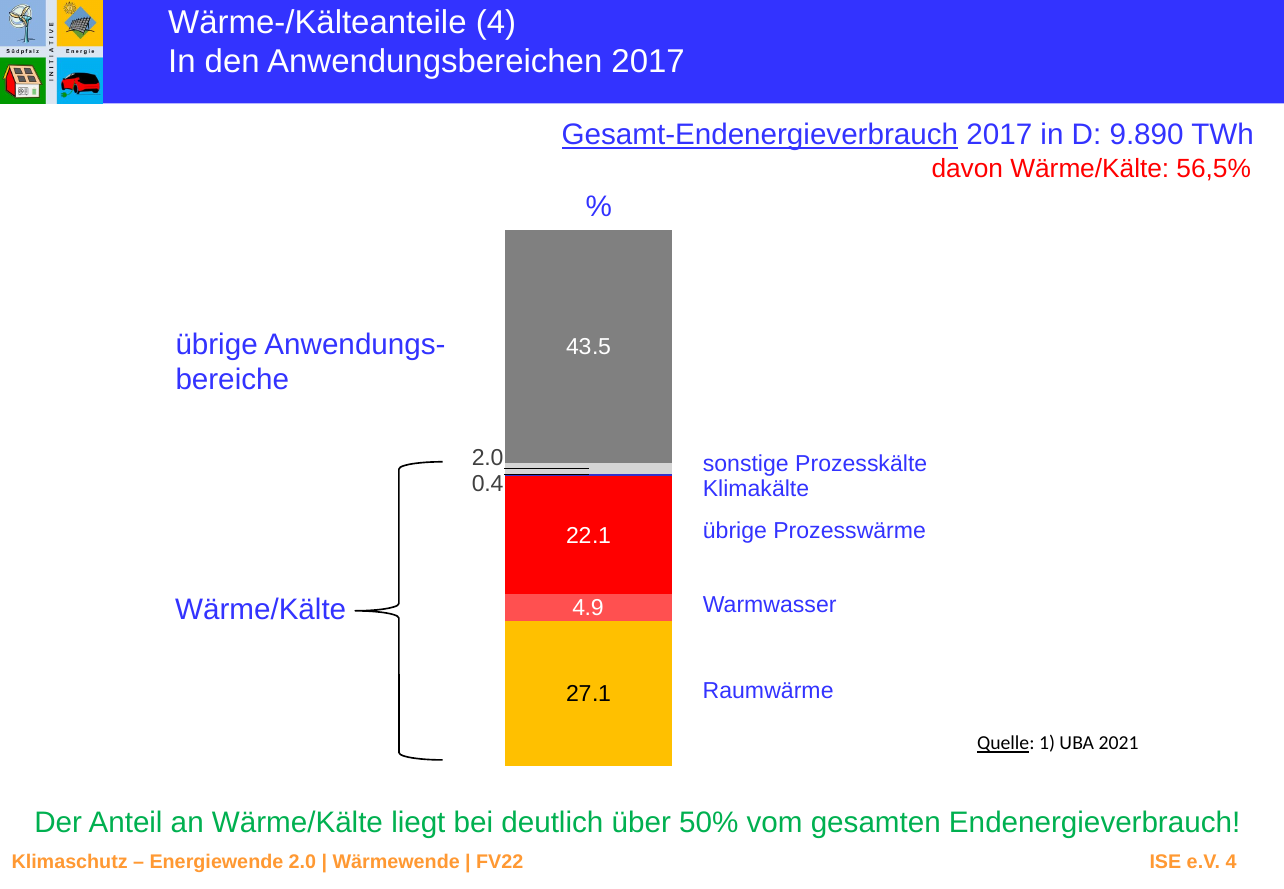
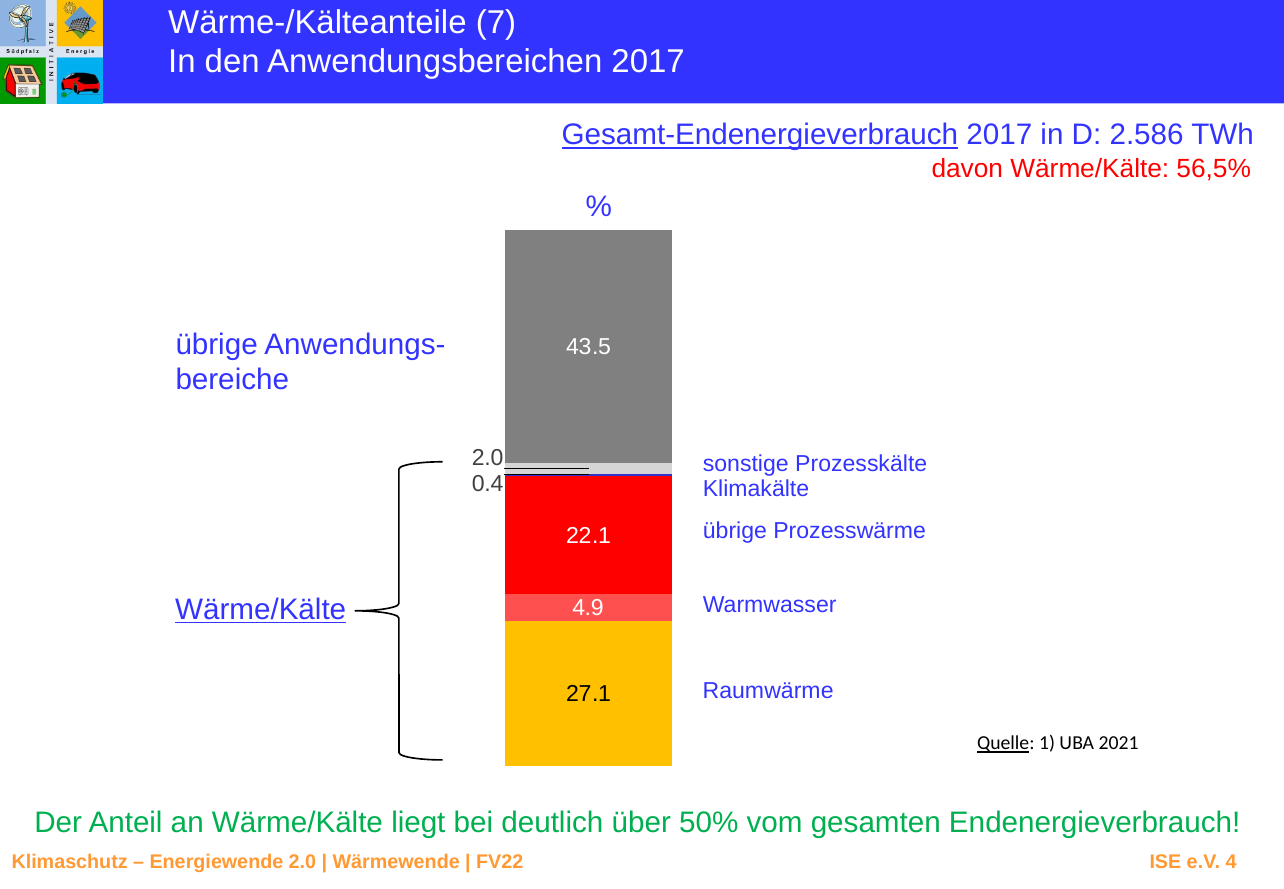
Wärme-/Kälteanteile 4: 4 -> 7 (496, 22)
9.890: 9.890 -> 2.586 (1147, 135)
Wärme/Kälte underline: none -> present (261, 610)
